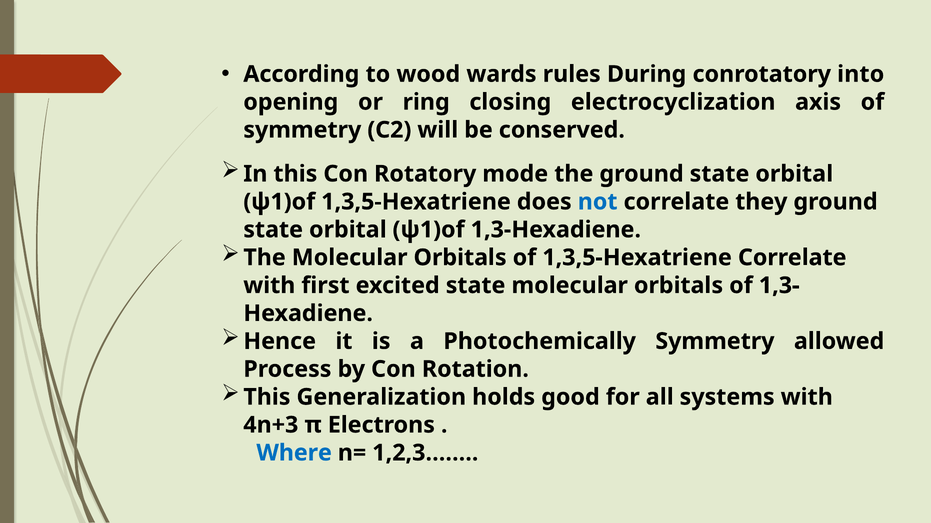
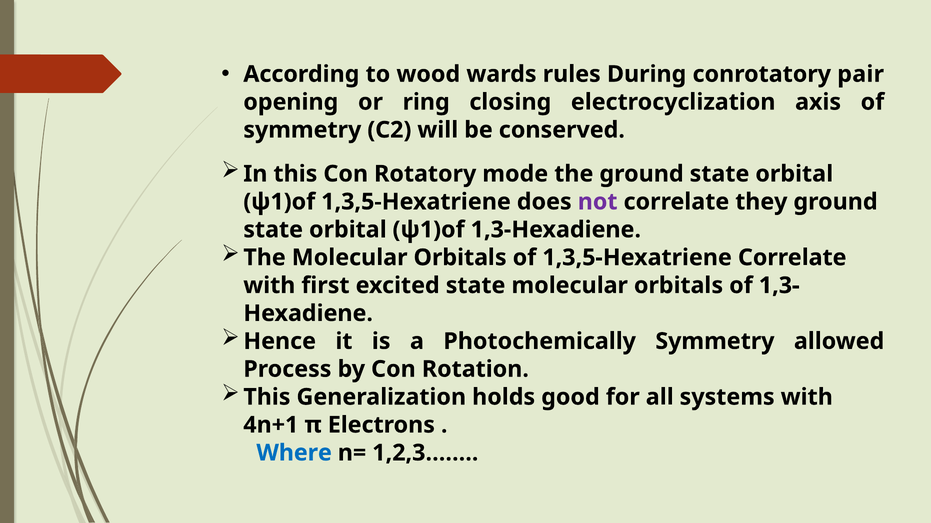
into: into -> pair (861, 74)
not colour: blue -> purple (598, 202)
4n+3: 4n+3 -> 4n+1 (271, 425)
